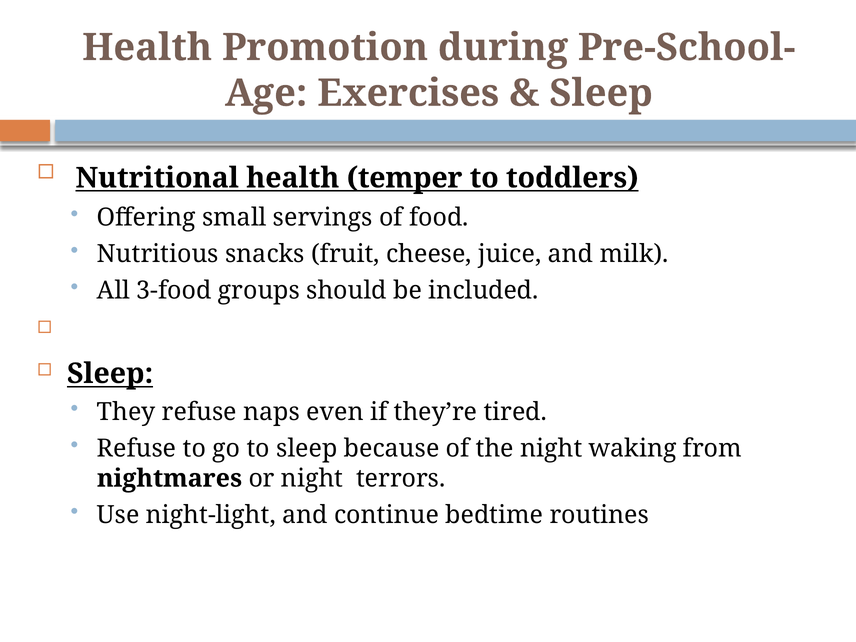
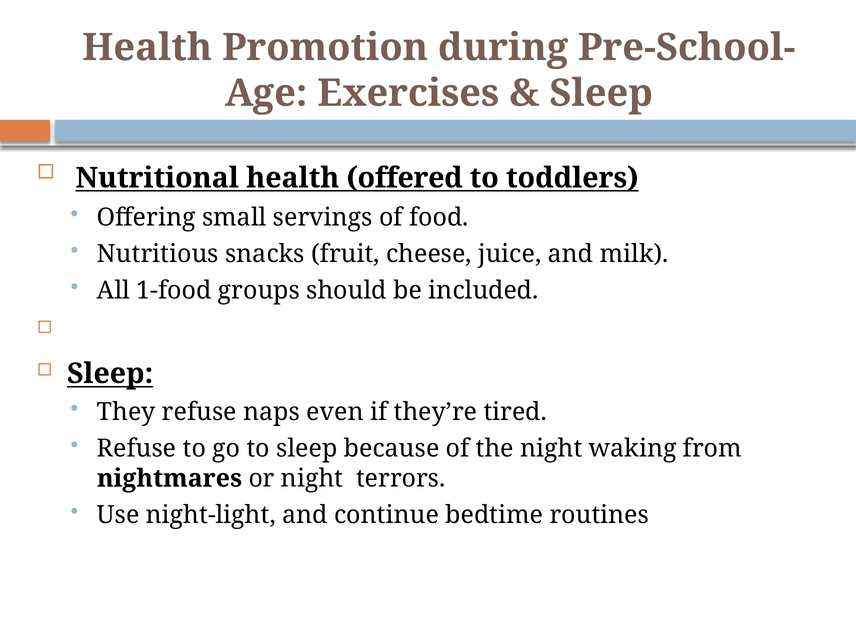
temper: temper -> offered (405, 178)
3-food: 3-food -> 1-food (174, 290)
